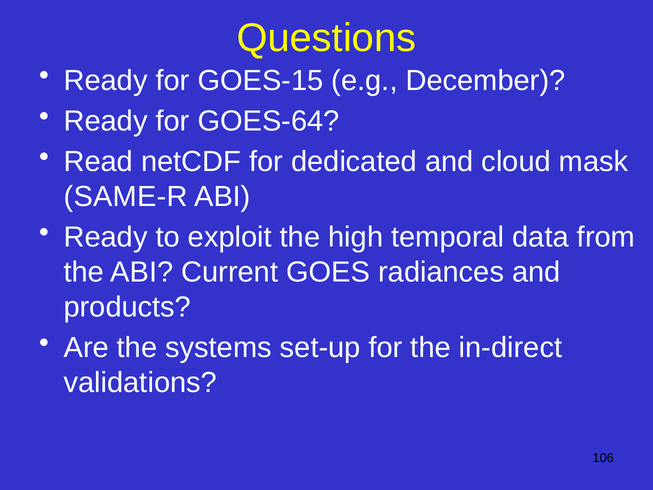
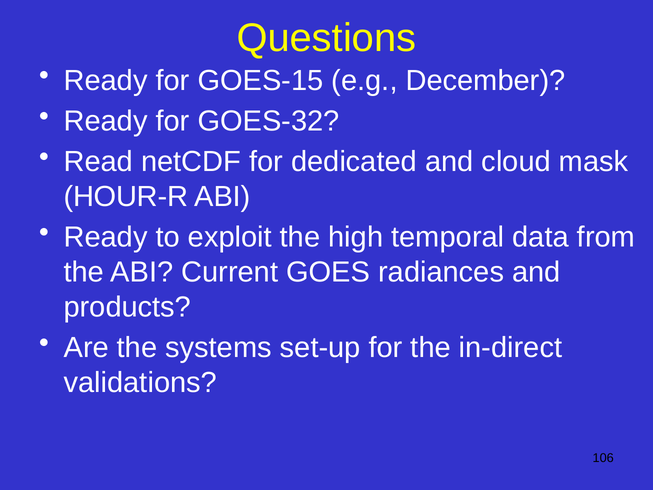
GOES-64: GOES-64 -> GOES-32 (269, 121)
SAME-R: SAME-R -> HOUR-R (126, 197)
